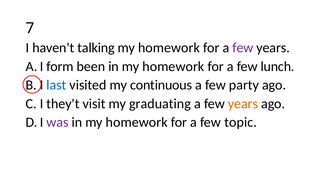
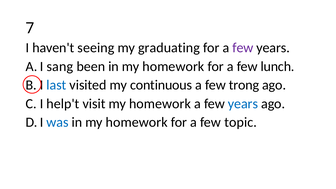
talking: talking -> seeing (96, 48)
homework: homework -> graduating (169, 48)
form: form -> sang (60, 66)
party: party -> trong (244, 85)
they't: they't -> help't (63, 104)
visit my graduating: graduating -> homework (160, 104)
years colour: orange -> blue (243, 104)
was colour: purple -> blue (57, 122)
